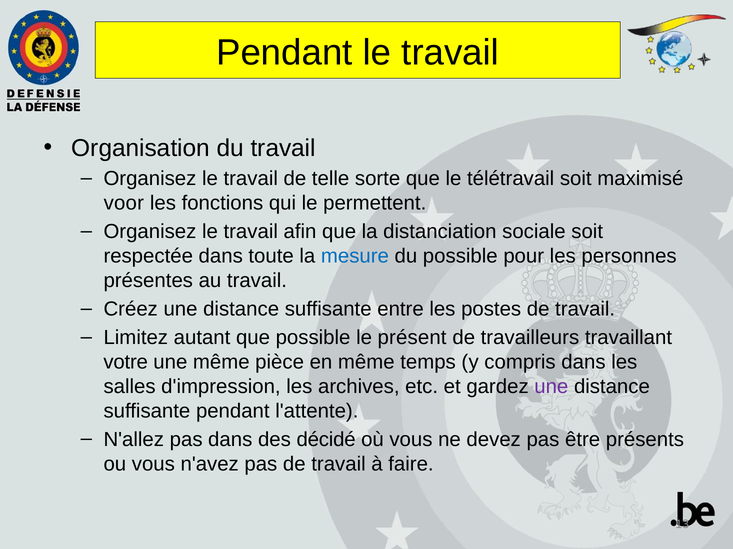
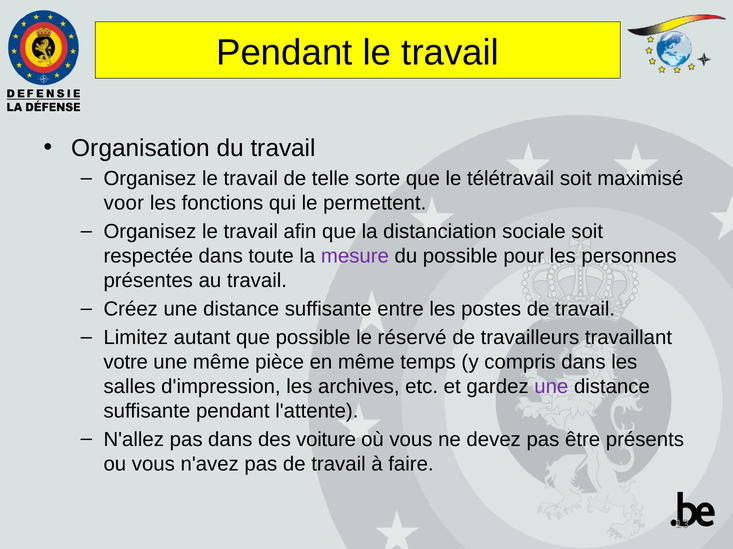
mesure colour: blue -> purple (355, 256)
présent: présent -> réservé (412, 338)
décidé: décidé -> voiture (326, 440)
